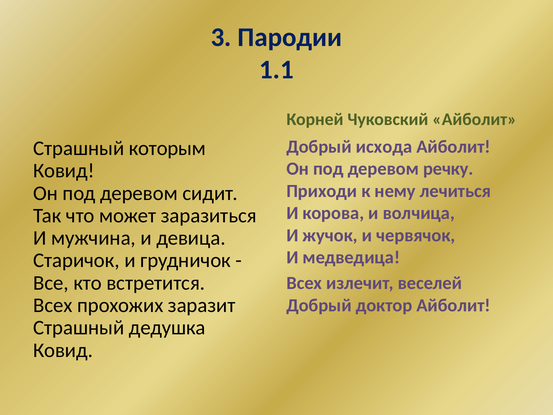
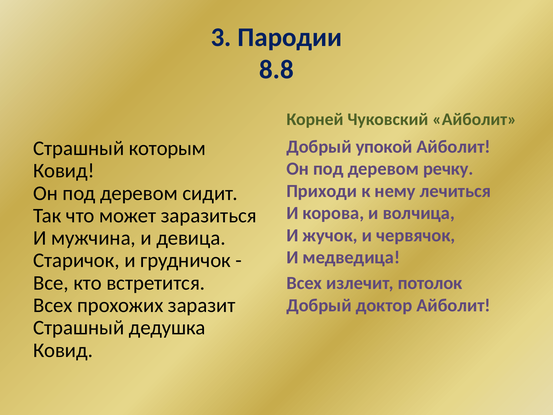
1.1: 1.1 -> 8.8 (276, 70)
исхода: исхода -> упокой (384, 147)
веселей: веселей -> потолок (430, 283)
